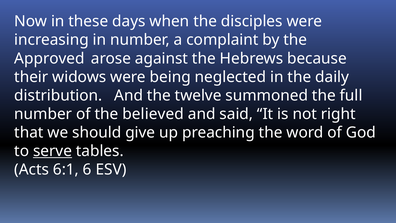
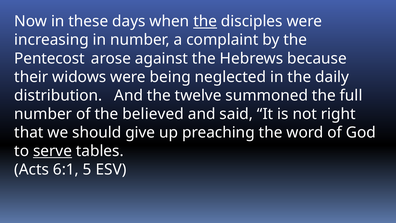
the underline: none -> present (205, 21)
Approved: Approved -> Pentecost (50, 58)
6: 6 -> 5 (87, 169)
